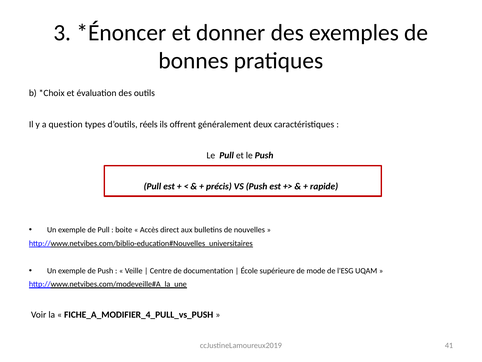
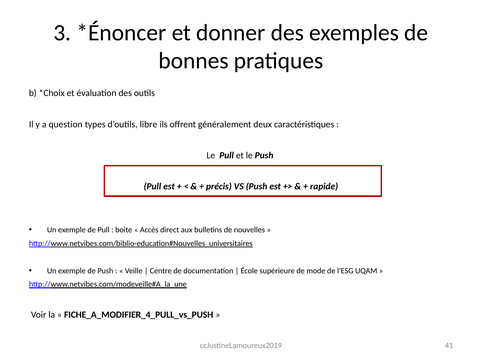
réels: réels -> libre (149, 124)
